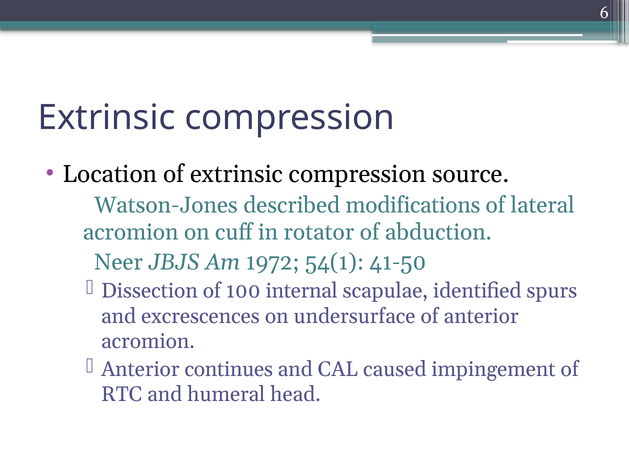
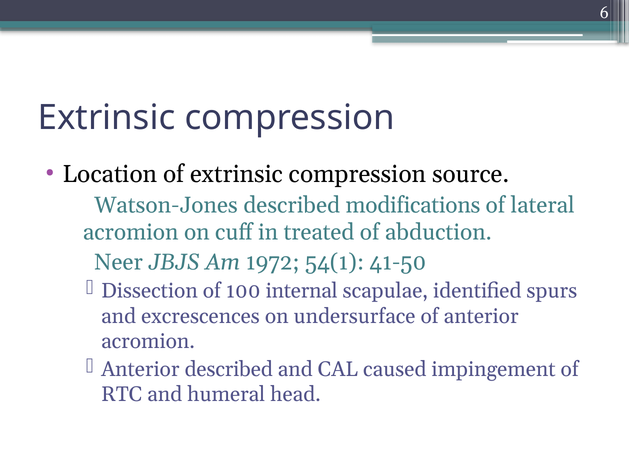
rotator: rotator -> treated (319, 232)
Anterior continues: continues -> described (229, 369)
